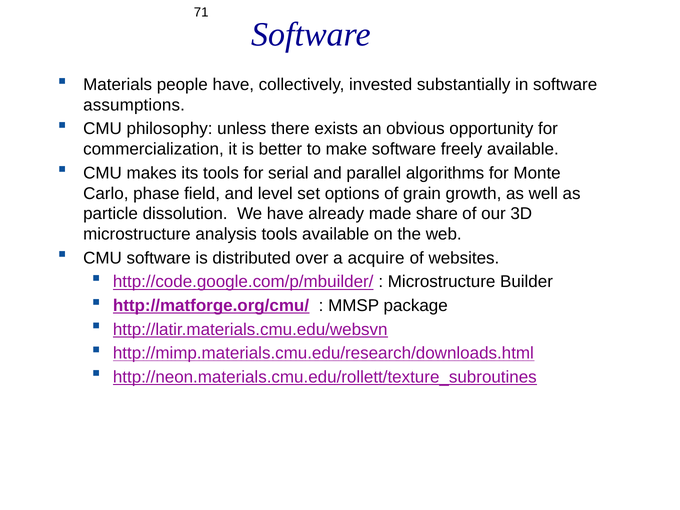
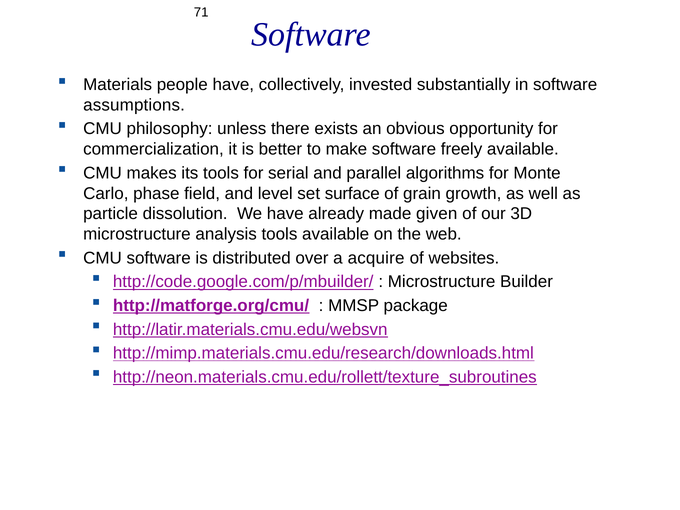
options: options -> surface (352, 193)
share: share -> given (437, 214)
